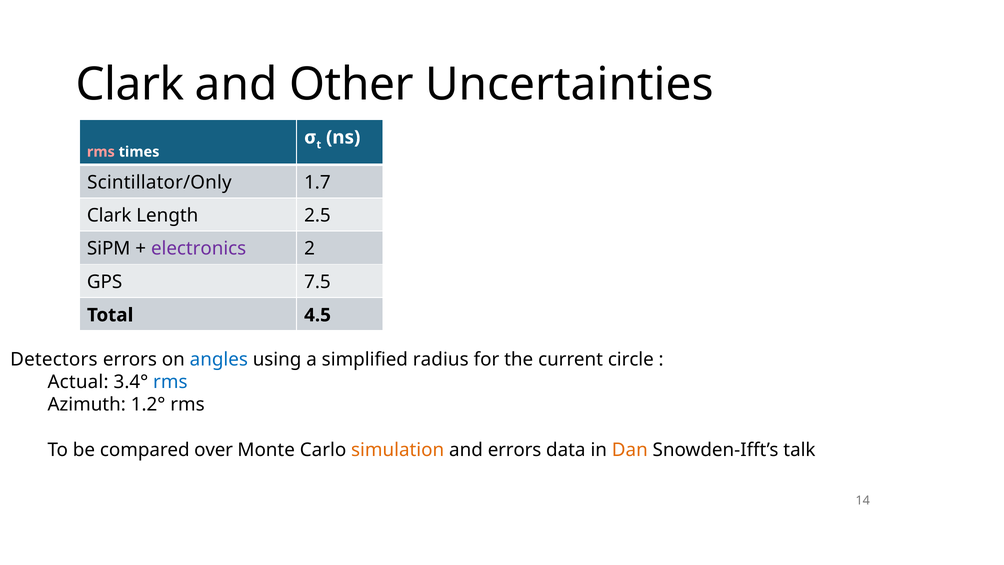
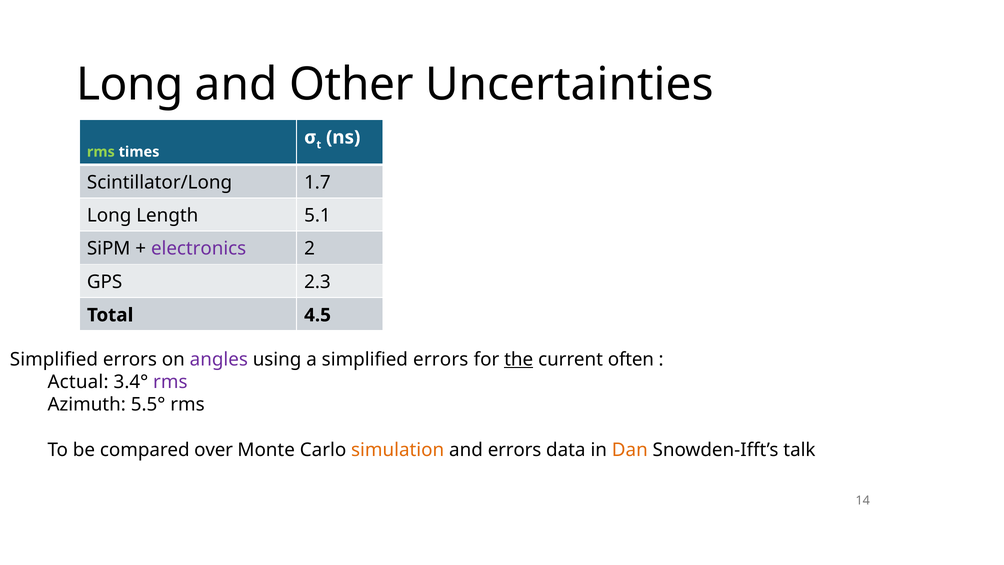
Clark: Clark -> Long (130, 84)
rms colour: pink -> light green (101, 152)
Scintillator/Only: Scintillator/Only -> Scintillator/Long (160, 182)
Clark: Clark -> Long (109, 215)
2.5: 2.5 -> 5.1 (317, 215)
7.5: 7.5 -> 2.3 (317, 282)
Detectors: Detectors -> Simplified (54, 359)
angles colour: blue -> purple (219, 359)
a simplified radius: radius -> errors (441, 359)
the underline: none -> present (519, 359)
circle: circle -> often (631, 359)
rms colour: blue -> purple (170, 382)
1.2°: 1.2° -> 5.5° (148, 405)
